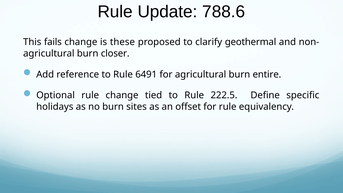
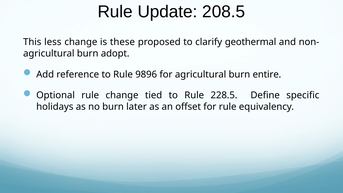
788.6: 788.6 -> 208.5 (224, 12)
fails: fails -> less (53, 42)
closer: closer -> adopt (115, 53)
6491: 6491 -> 9896 (146, 74)
222.5: 222.5 -> 228.5 (224, 95)
sites: sites -> later (137, 107)
